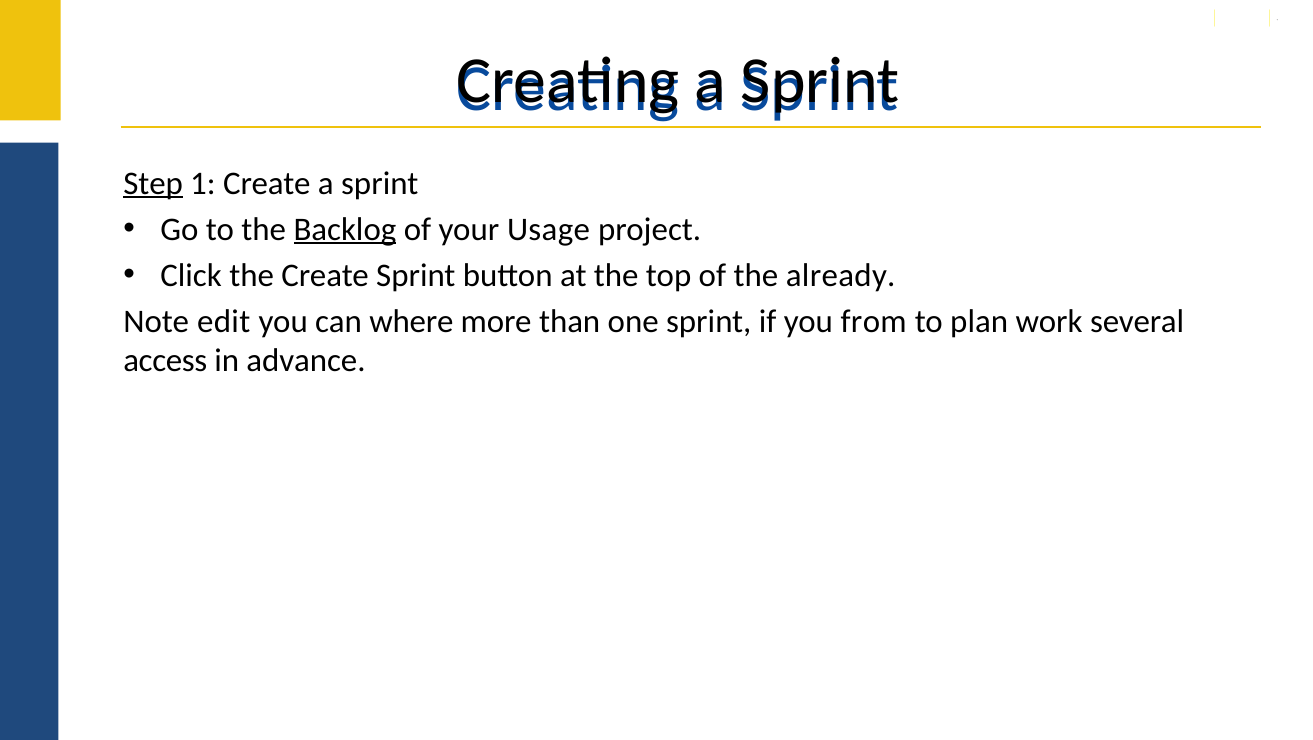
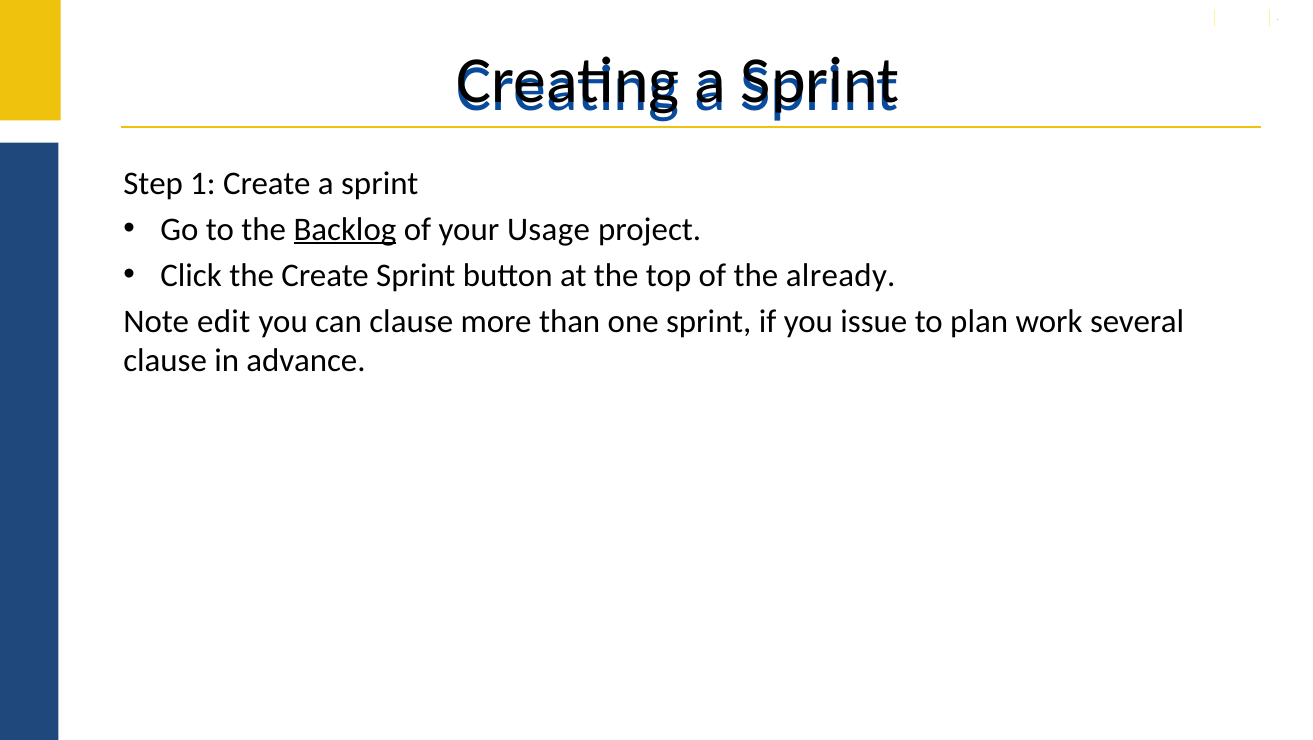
Step underline: present -> none (153, 183)
can where: where -> clause (411, 321)
from: from -> issue (874, 321)
access: access -> clause (165, 361)
